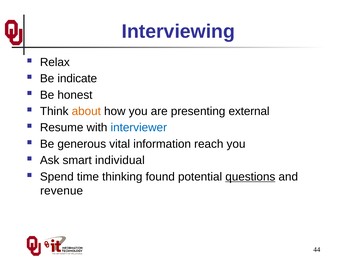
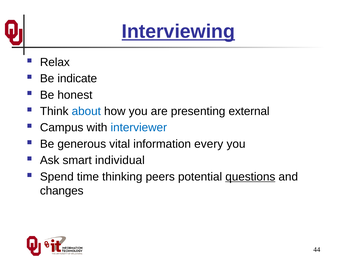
Interviewing underline: none -> present (178, 31)
about colour: orange -> blue (86, 111)
Resume: Resume -> Campus (62, 127)
reach: reach -> every (209, 144)
found: found -> peers (160, 176)
revenue: revenue -> changes (62, 190)
